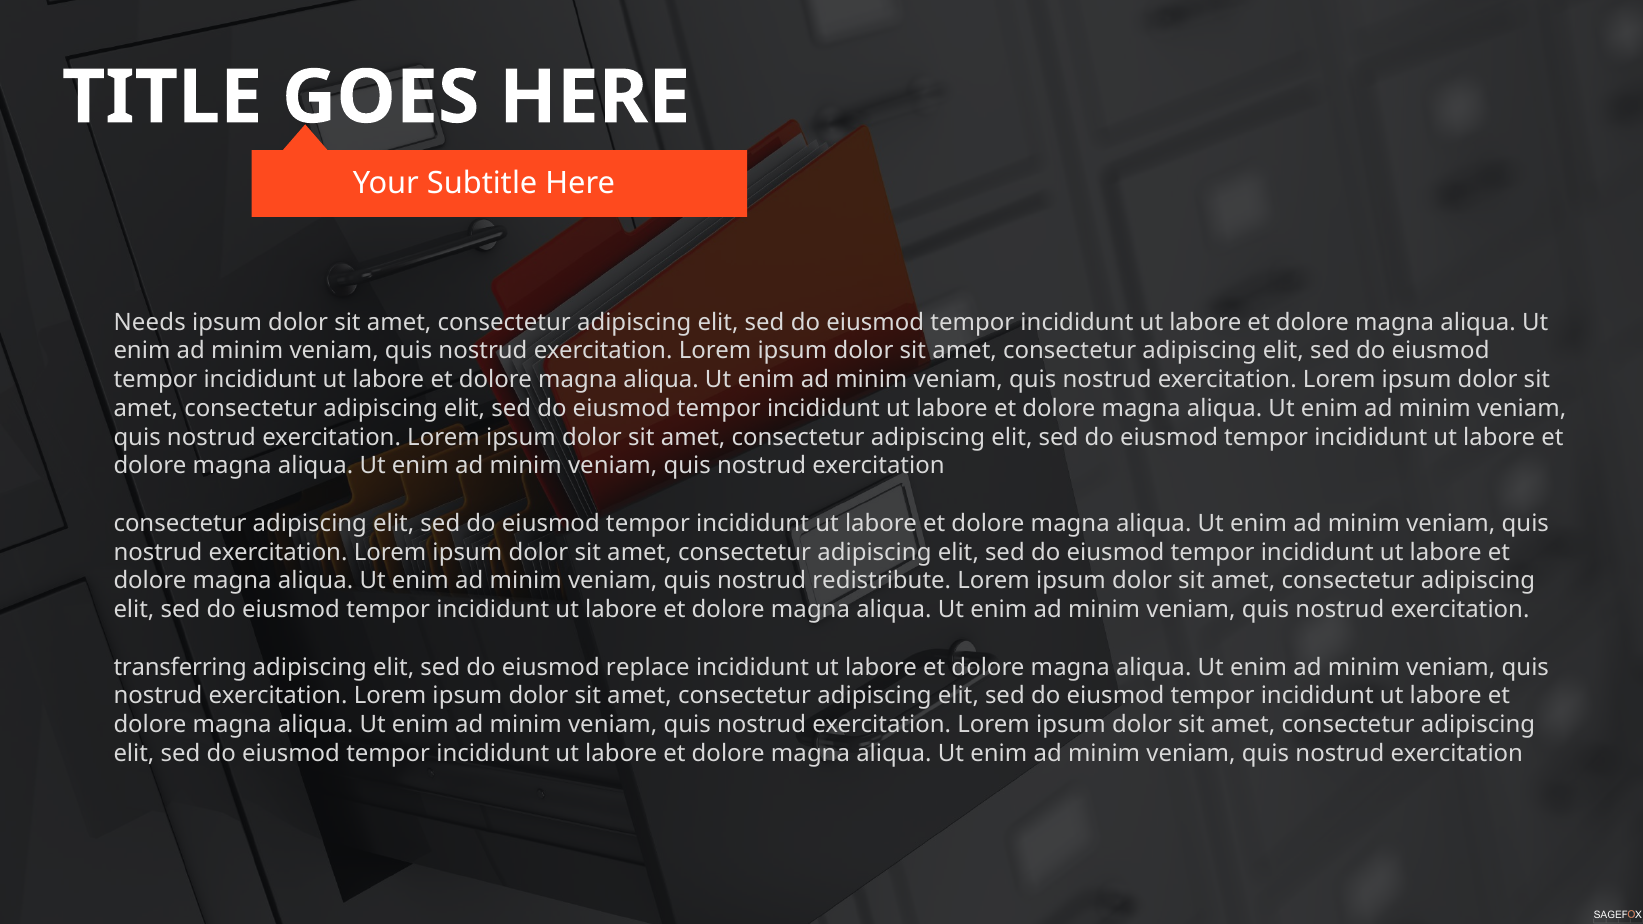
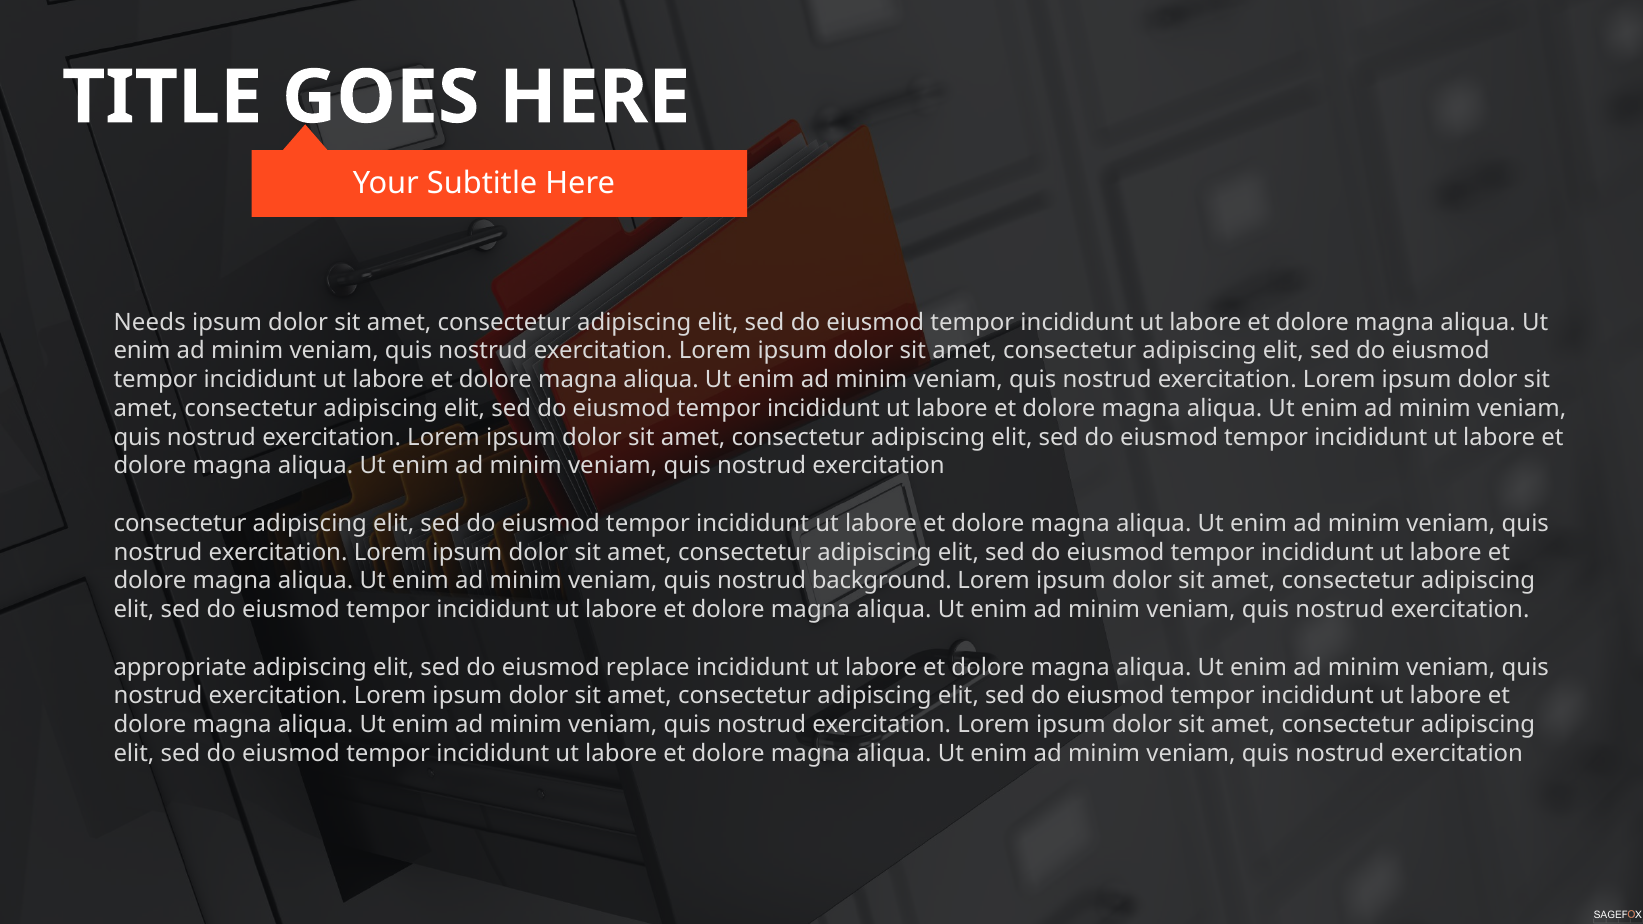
redistribute: redistribute -> background (882, 581)
transferring: transferring -> appropriate (180, 667)
